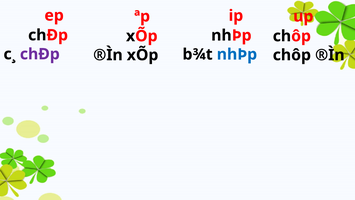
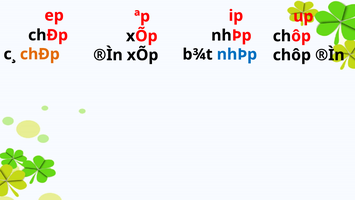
chÐp colour: purple -> orange (40, 54)
